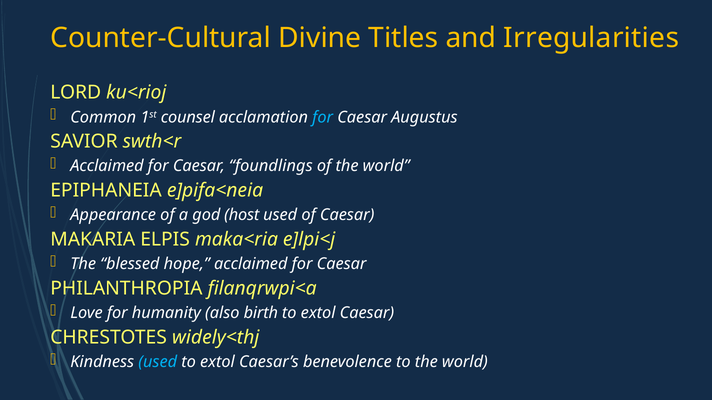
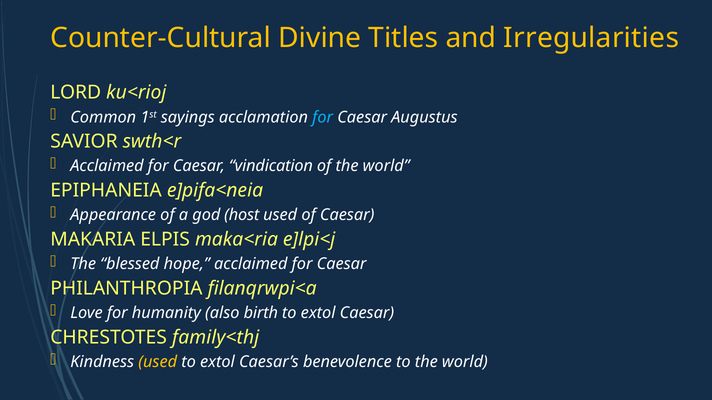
counsel: counsel -> sayings (188, 117)
foundlings: foundlings -> vindication (271, 166)
widely<thj: widely<thj -> family<thj (216, 338)
used colour: light blue -> yellow (158, 362)
